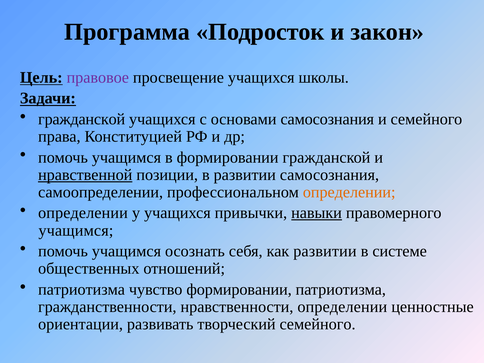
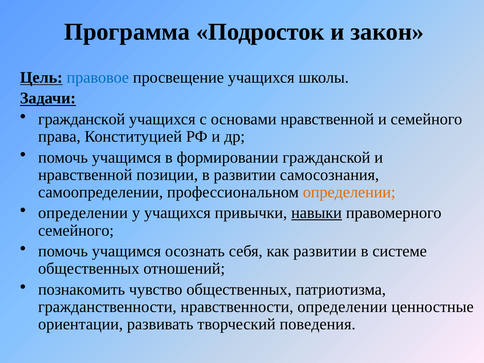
правовое colour: purple -> blue (98, 78)
основами самосознания: самосознания -> нравственной (327, 119)
нравственной underline: present -> none (85, 175)
учащимся: учащимся -> семейного (76, 230)
патриотизма: патриотизма -> познакомить (82, 289)
чувство формировании: формировании -> общественных (239, 289)
творческий семейного: семейного -> поведения (318, 324)
